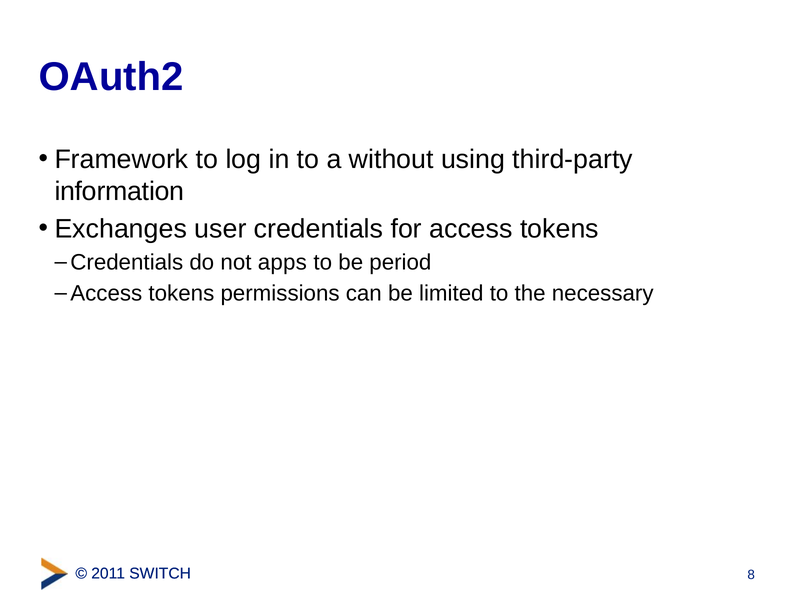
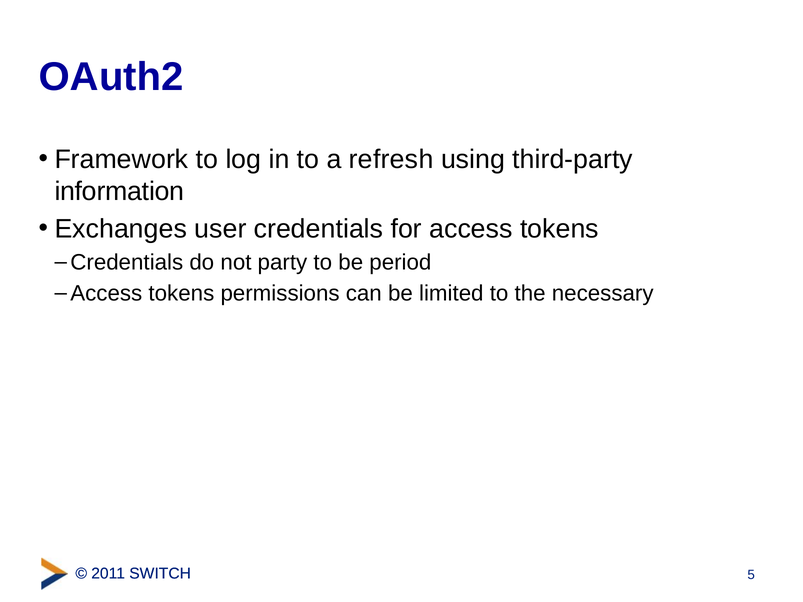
without: without -> refresh (391, 159)
apps: apps -> party (282, 263)
8: 8 -> 5 (751, 575)
